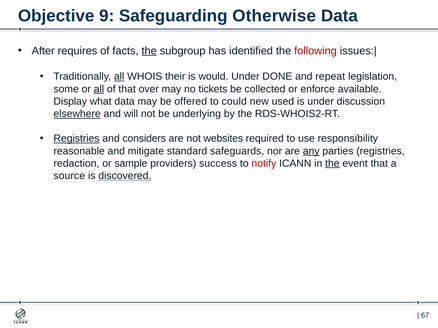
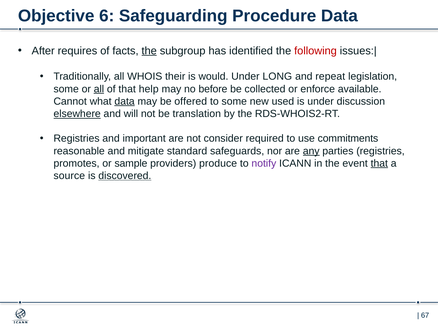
9: 9 -> 6 (107, 16)
Otherwise: Otherwise -> Procedure (274, 16)
all underline: present -> none (119, 77)
DONE: DONE -> LONG (277, 77)
over: over -> help (149, 89)
tickets: tickets -> before (213, 89)
Display: Display -> Cannot (70, 102)
data underline: none -> present (125, 102)
to could: could -> some (234, 102)
underlying: underlying -> translation (197, 114)
Registries underline: present -> none (77, 139)
considers: considers -> important (144, 139)
websites: websites -> consider (223, 139)
responsibility: responsibility -> commitments (348, 139)
redaction: redaction -> promotes (77, 164)
success: success -> produce (218, 164)
notify colour: red -> purple (264, 164)
the underline: present -> none (332, 164)
that underline: none -> present (379, 164)
